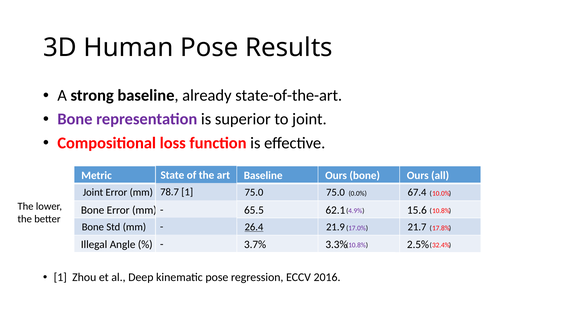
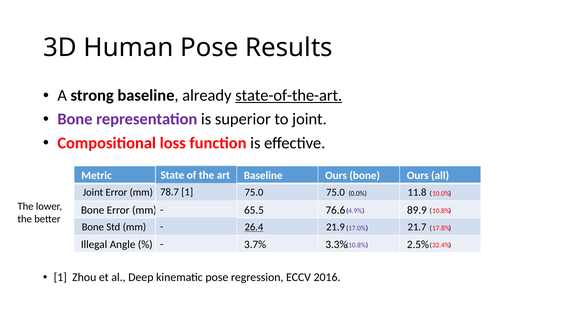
state-of-the-art underline: none -> present (289, 95)
67.4: 67.4 -> 11.8 (417, 192)
62.1: 62.1 -> 76.6 (335, 210)
15.6: 15.6 -> 89.9 (417, 210)
